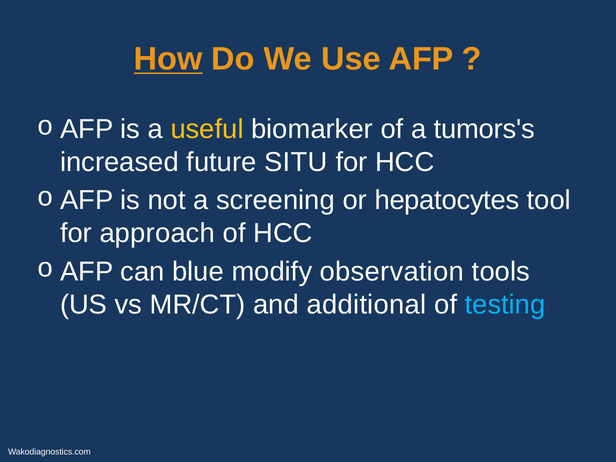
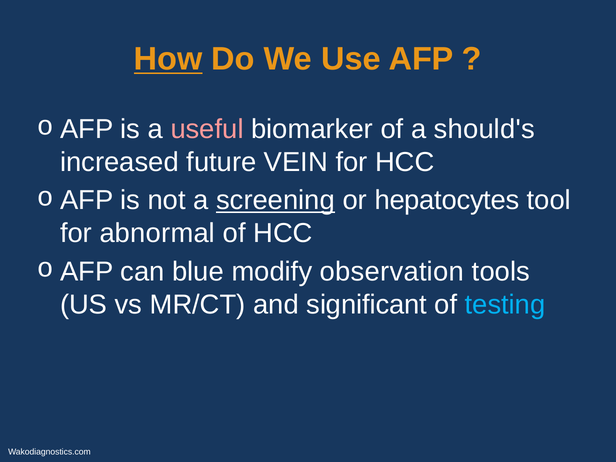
useful colour: yellow -> pink (207, 129)
tumors's: tumors's -> should's (484, 129)
SITU: SITU -> VEIN (296, 162)
screening underline: none -> present (276, 200)
approach: approach -> abnormal (157, 233)
additional: additional -> significant (367, 304)
